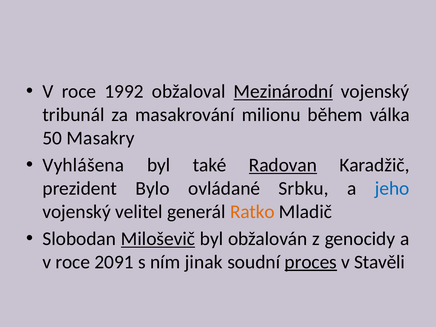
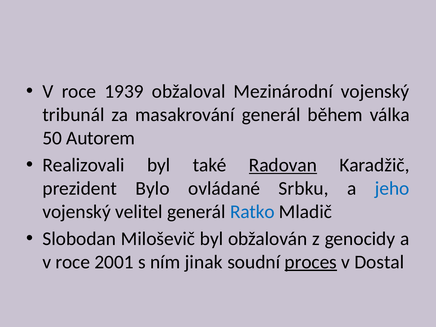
1992: 1992 -> 1939 (124, 91)
Mezinárodní underline: present -> none (283, 91)
masakrování milionu: milionu -> generál (271, 115)
Masakry: Masakry -> Autorem (101, 138)
Vyhlášena: Vyhlášena -> Realizovali (84, 165)
Ratko colour: orange -> blue (252, 212)
Miloševič underline: present -> none (158, 239)
2091: 2091 -> 2001 (114, 262)
Stavěli: Stavěli -> Dostal (379, 262)
